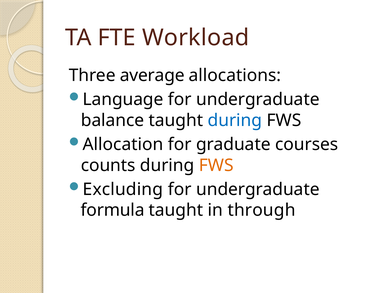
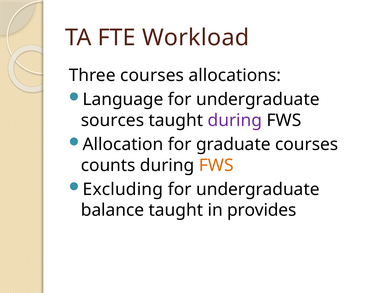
Three average: average -> courses (152, 75)
balance: balance -> sources (112, 120)
during colour: blue -> purple (235, 120)
formula: formula -> balance (113, 210)
through: through -> provides (262, 210)
